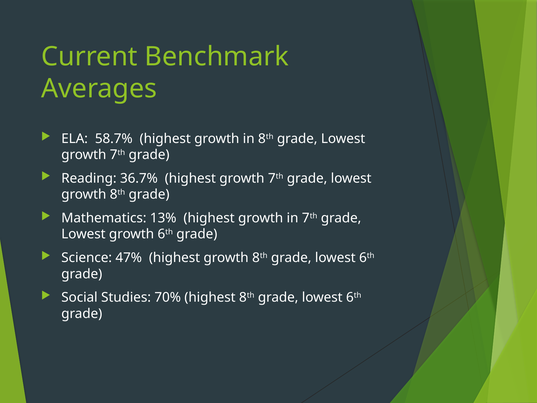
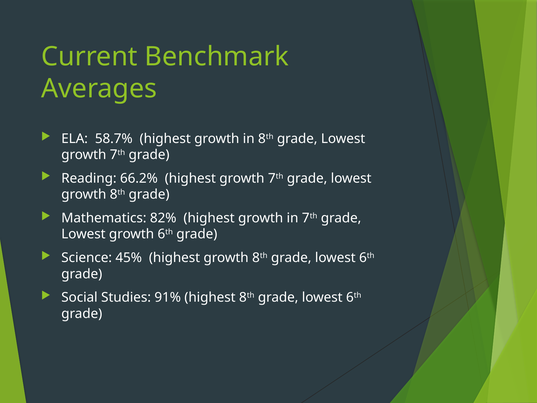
36.7%: 36.7% -> 66.2% (139, 178)
13%: 13% -> 82% (163, 218)
47%: 47% -> 45% (129, 258)
70%: 70% -> 91% (168, 297)
